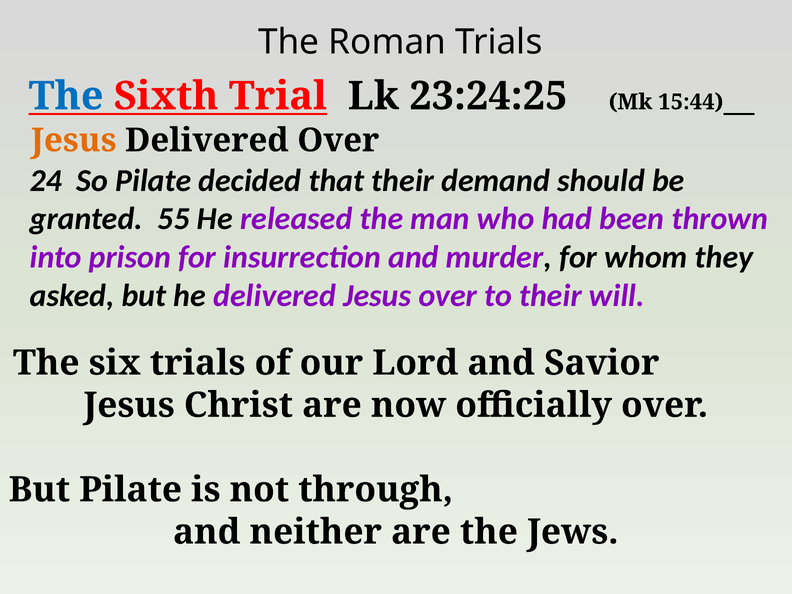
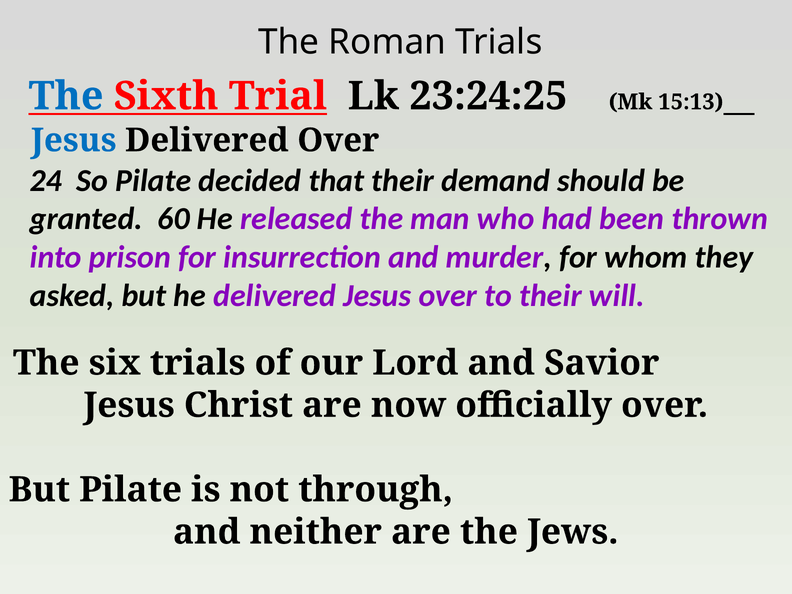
15:44: 15:44 -> 15:13 (691, 102)
Jesus colour: orange -> blue (74, 140)
55: 55 -> 60 (174, 219)
